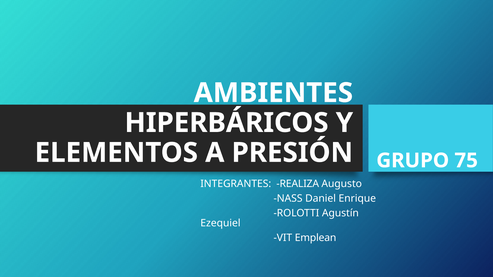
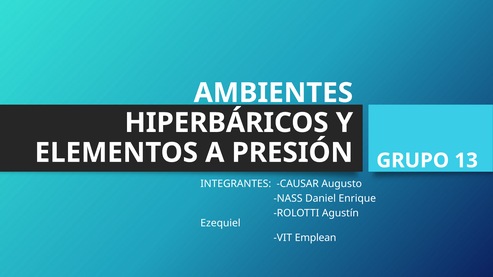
75: 75 -> 13 (466, 161)
REALIZA: REALIZA -> CAUSAR (298, 184)
